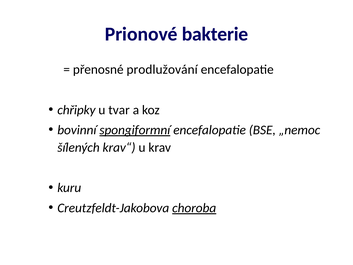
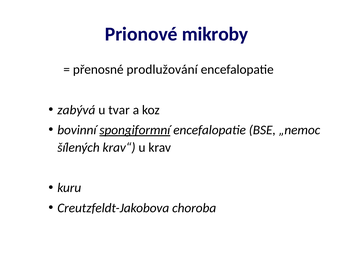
bakterie: bakterie -> mikroby (215, 34)
chřipky: chřipky -> zabývá (76, 110)
choroba underline: present -> none (194, 208)
